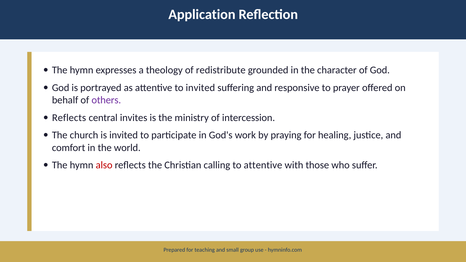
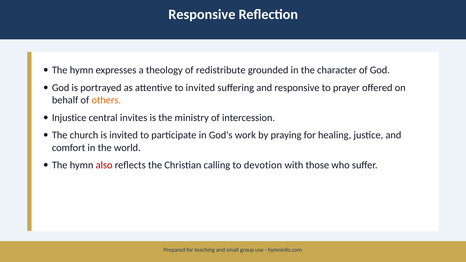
Application: Application -> Responsive (202, 14)
others colour: purple -> orange (106, 100)
Reflects: Reflects -> Injustice (69, 118)
to attentive: attentive -> devotion (263, 165)
